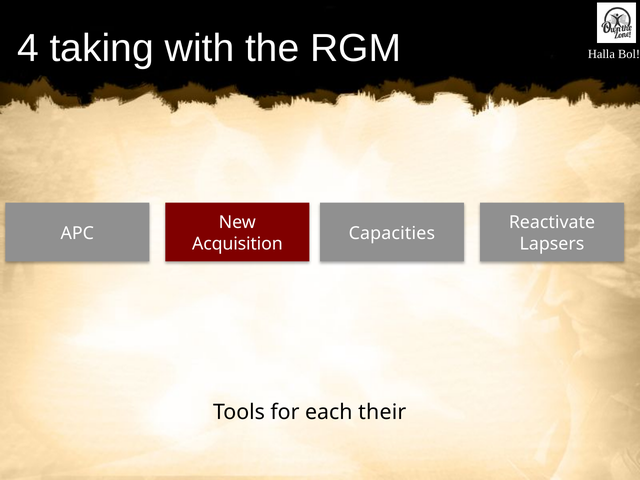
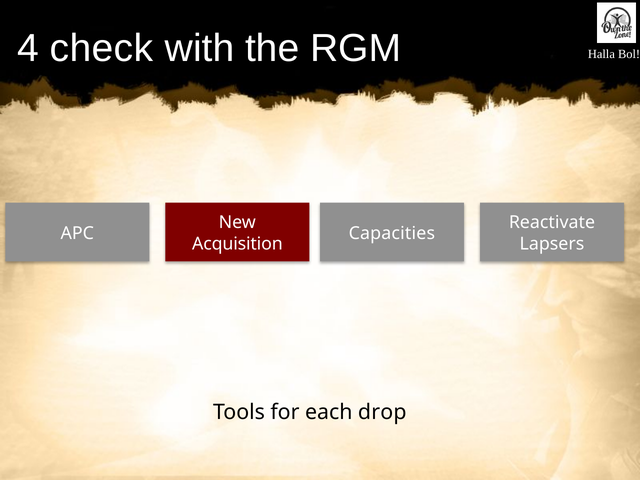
taking: taking -> check (102, 48)
their: their -> drop (382, 412)
